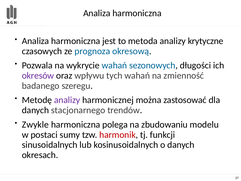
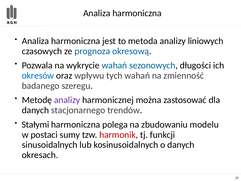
krytyczne: krytyczne -> liniowych (206, 41)
okresów colour: purple -> blue (38, 75)
Zwykle: Zwykle -> Stałymi (35, 124)
